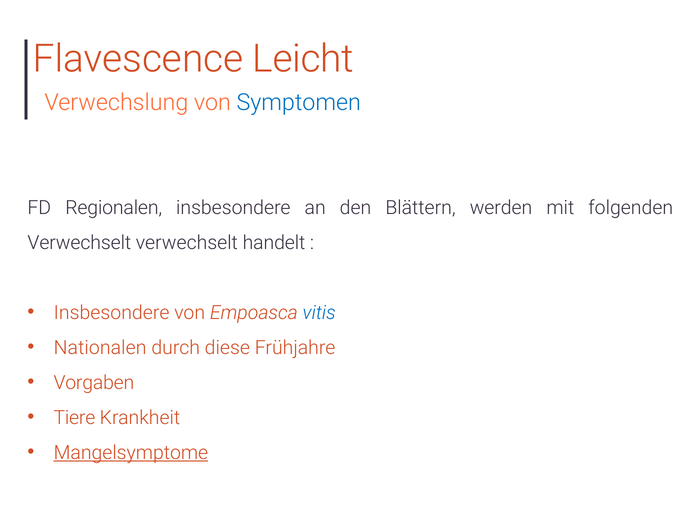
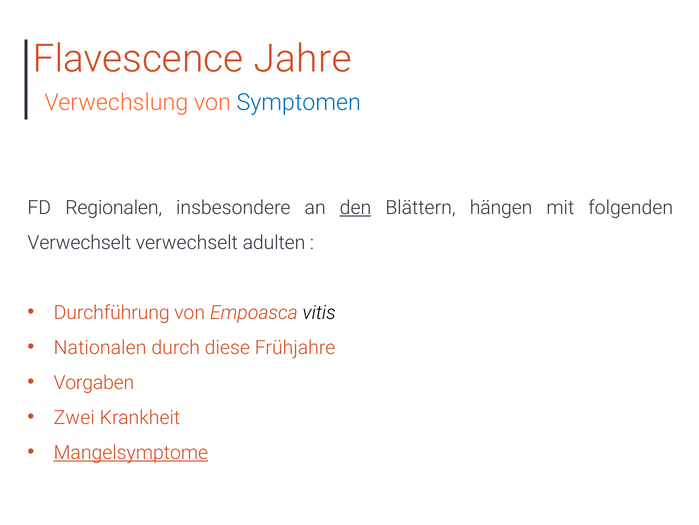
Leicht: Leicht -> Jahre (303, 59)
den underline: none -> present (355, 207)
werden: werden -> hängen (501, 207)
handelt: handelt -> adulten (274, 242)
Insbesondere: Insbesondere -> Durchführung (112, 312)
vitis colour: blue -> black (319, 312)
Tiere: Tiere -> Zwei (74, 417)
